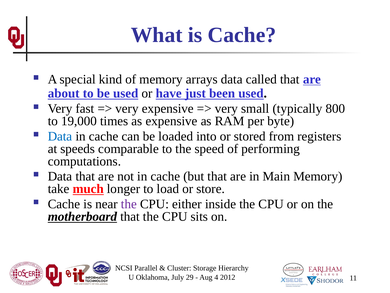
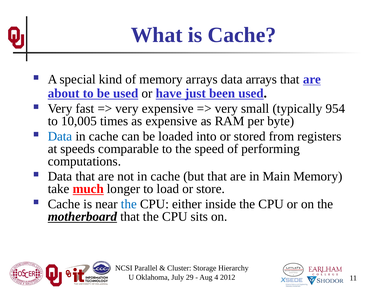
data called: called -> arrays (261, 79)
800: 800 -> 954 (335, 109)
19,000: 19,000 -> 10,005 (79, 121)
the colour: purple -> blue (129, 204)
